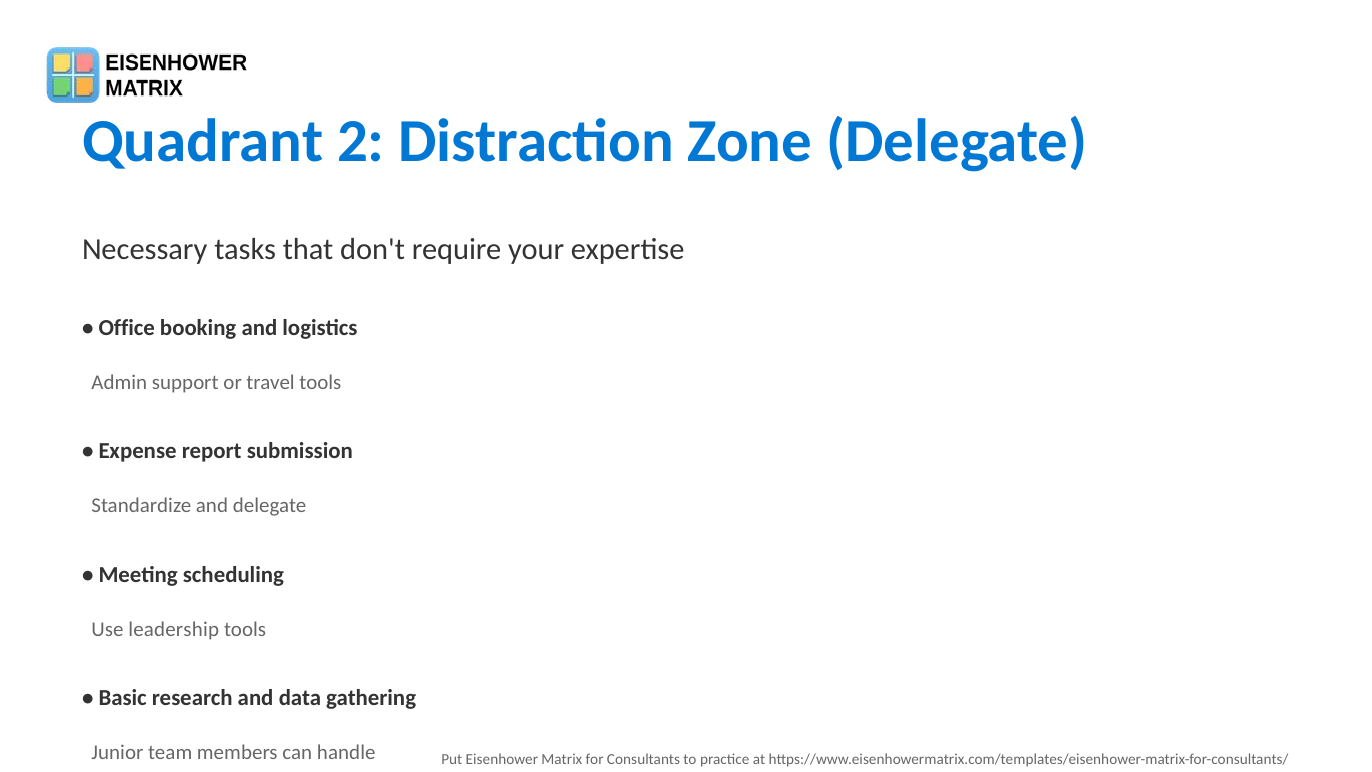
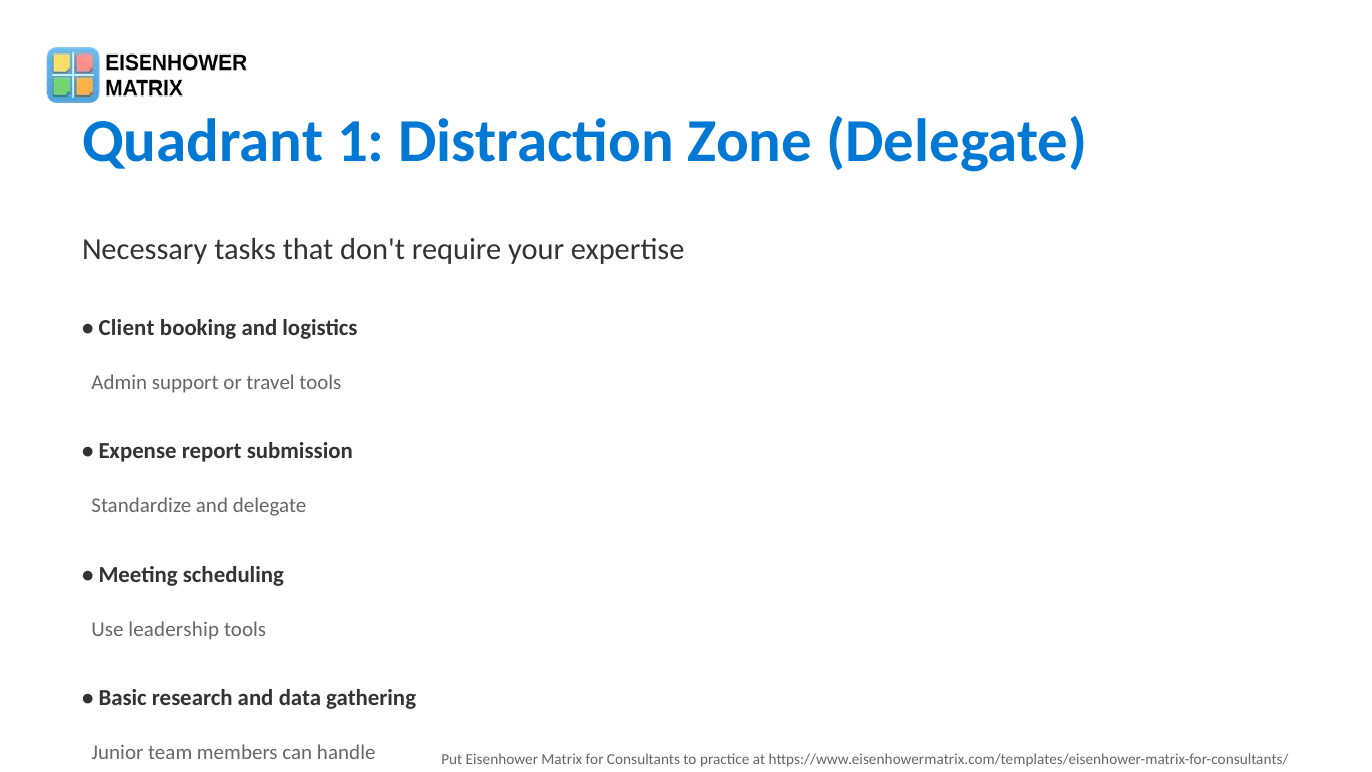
2: 2 -> 1 (361, 141)
Office: Office -> Client (127, 327)
